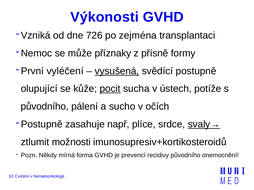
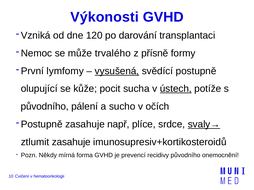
726: 726 -> 120 (94, 36)
zejména: zejména -> darování (138, 36)
příznaky: příznaky -> trvalého (113, 53)
vyléčení: vyléčení -> lymfomy (65, 71)
pocit underline: present -> none (110, 89)
ústech underline: none -> present (176, 89)
ztlumit možnosti: možnosti -> zasahuje (71, 142)
